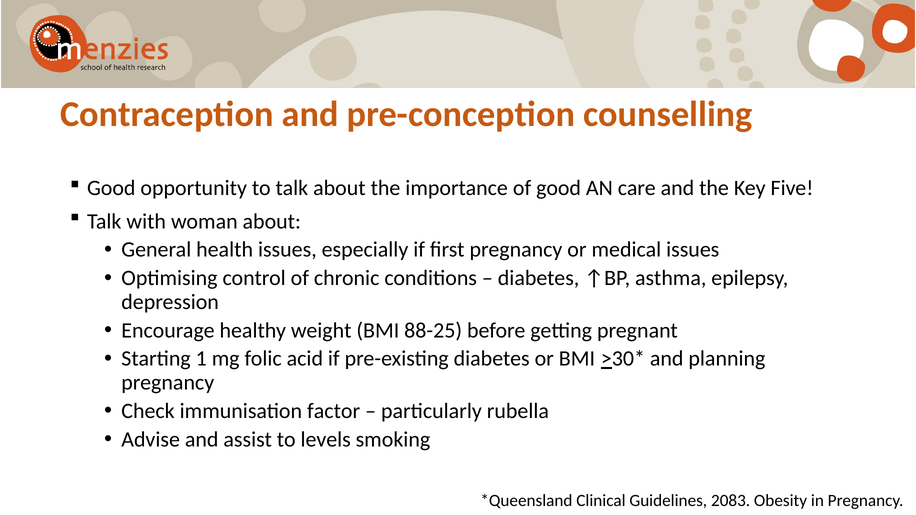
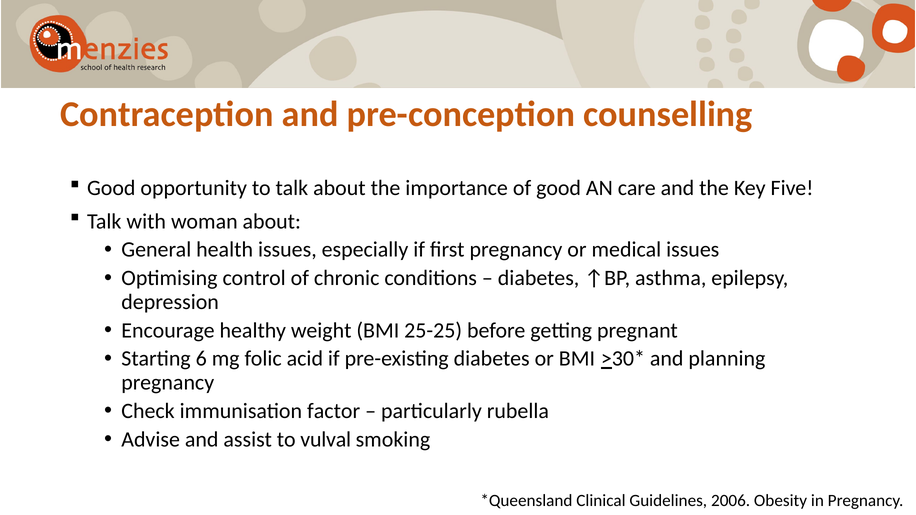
88-25: 88-25 -> 25-25 (433, 330)
1: 1 -> 6 (201, 359)
levels: levels -> vulval (326, 440)
2083: 2083 -> 2006 (731, 501)
